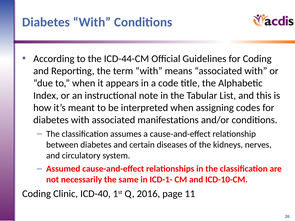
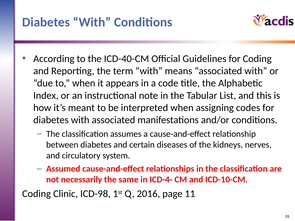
ICD-44-CM: ICD-44-CM -> ICD-40-CM (127, 59)
ICD-1-: ICD-1- -> ICD-4- (161, 180)
ICD-40: ICD-40 -> ICD-98 (95, 194)
